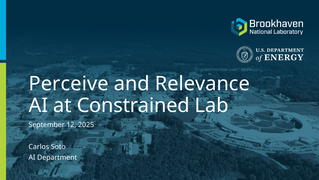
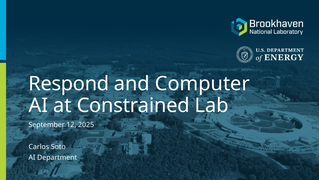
Perceive: Perceive -> Respond (69, 84)
Relevance: Relevance -> Computer (202, 84)
